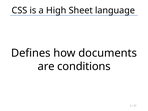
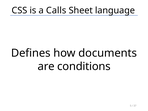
High: High -> Calls (56, 10)
